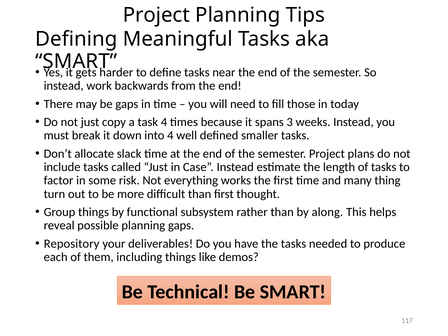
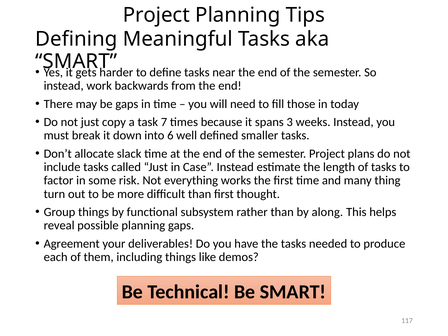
task 4: 4 -> 7 (164, 122)
into 4: 4 -> 6 (170, 135)
Repository: Repository -> Agreement (72, 244)
